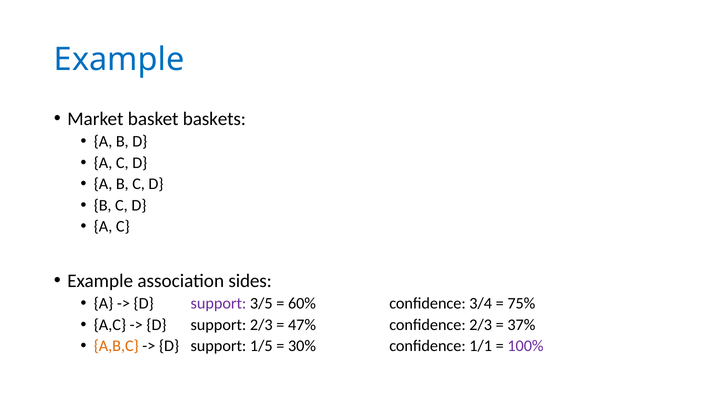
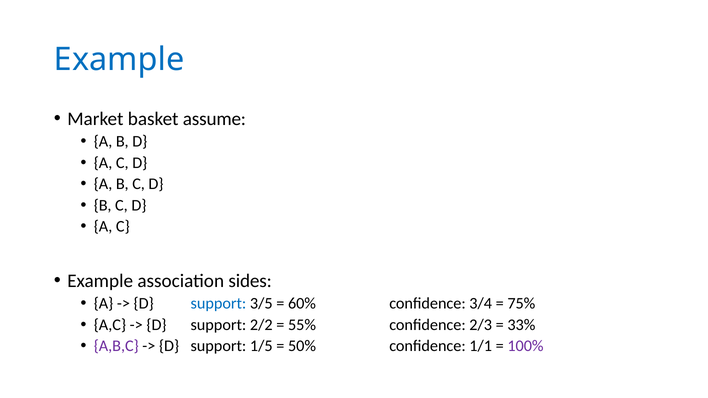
baskets: baskets -> assume (214, 119)
support colour: purple -> blue (218, 304)
support 2/3: 2/3 -> 2/2 (261, 325)
47%: 47% -> 55% (302, 325)
37%: 37% -> 33% (521, 325)
A,B,C colour: orange -> purple (116, 346)
30%: 30% -> 50% (302, 346)
